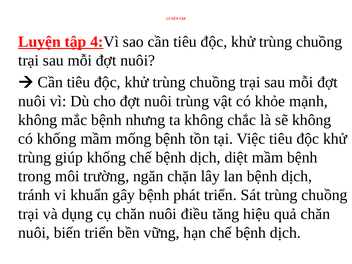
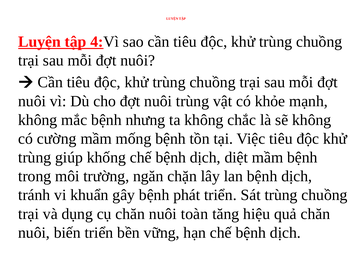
có khống: khống -> cường (57, 139)
điều: điều -> toàn (194, 214)
